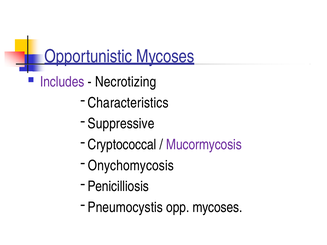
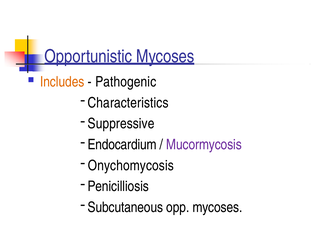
Includes colour: purple -> orange (62, 82)
Necrotizing: Necrotizing -> Pathogenic (126, 82)
Cryptococcal: Cryptococcal -> Endocardium (122, 145)
Pneumocystis: Pneumocystis -> Subcutaneous (125, 208)
